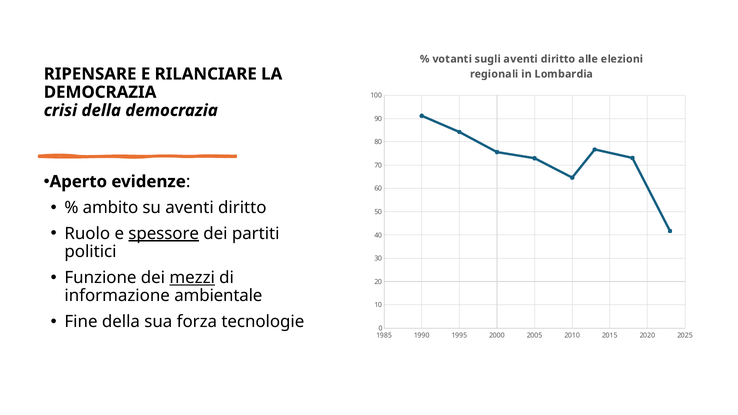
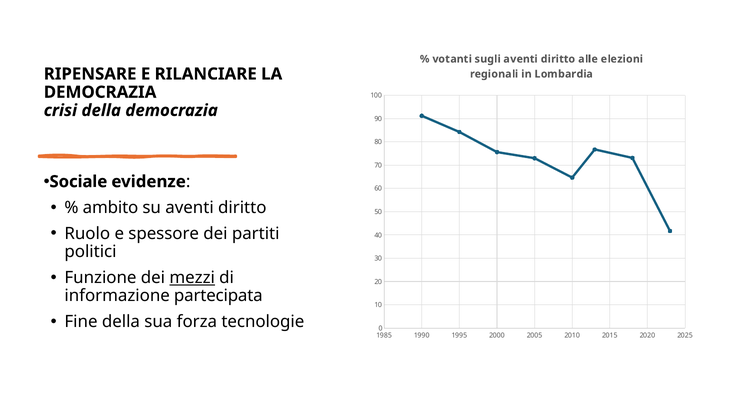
Aperto: Aperto -> Sociale (78, 182)
spessore underline: present -> none (164, 234)
ambientale: ambientale -> partecipata (218, 296)
